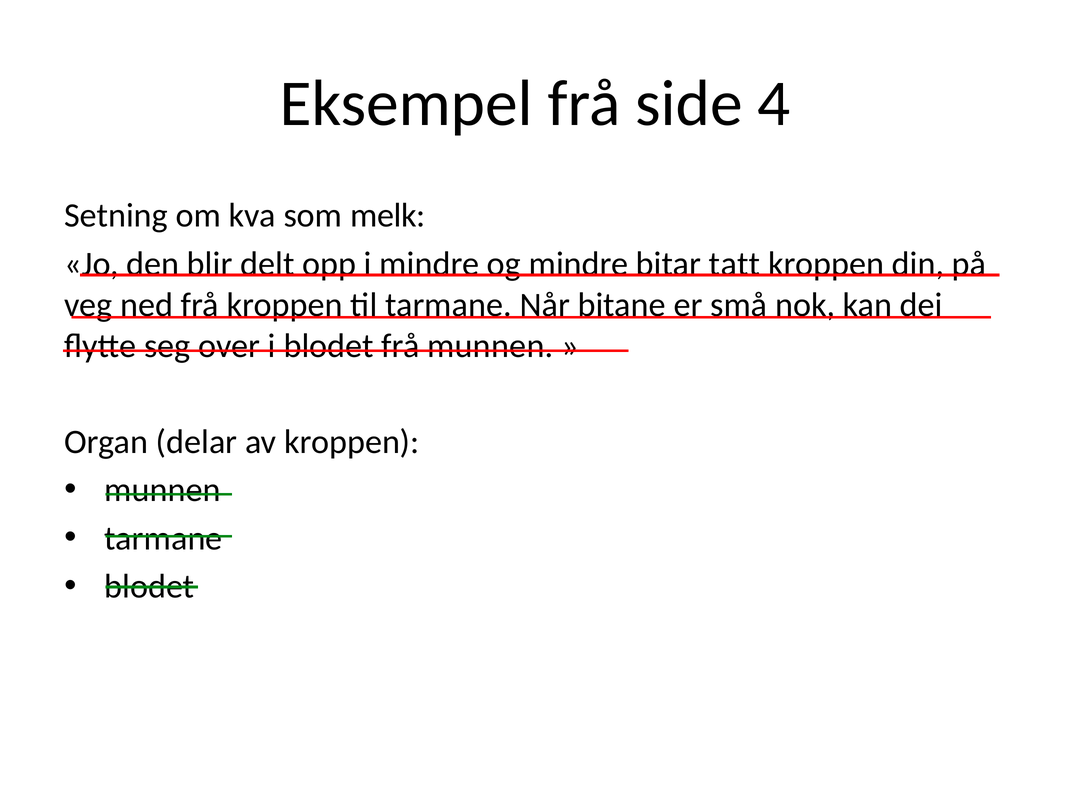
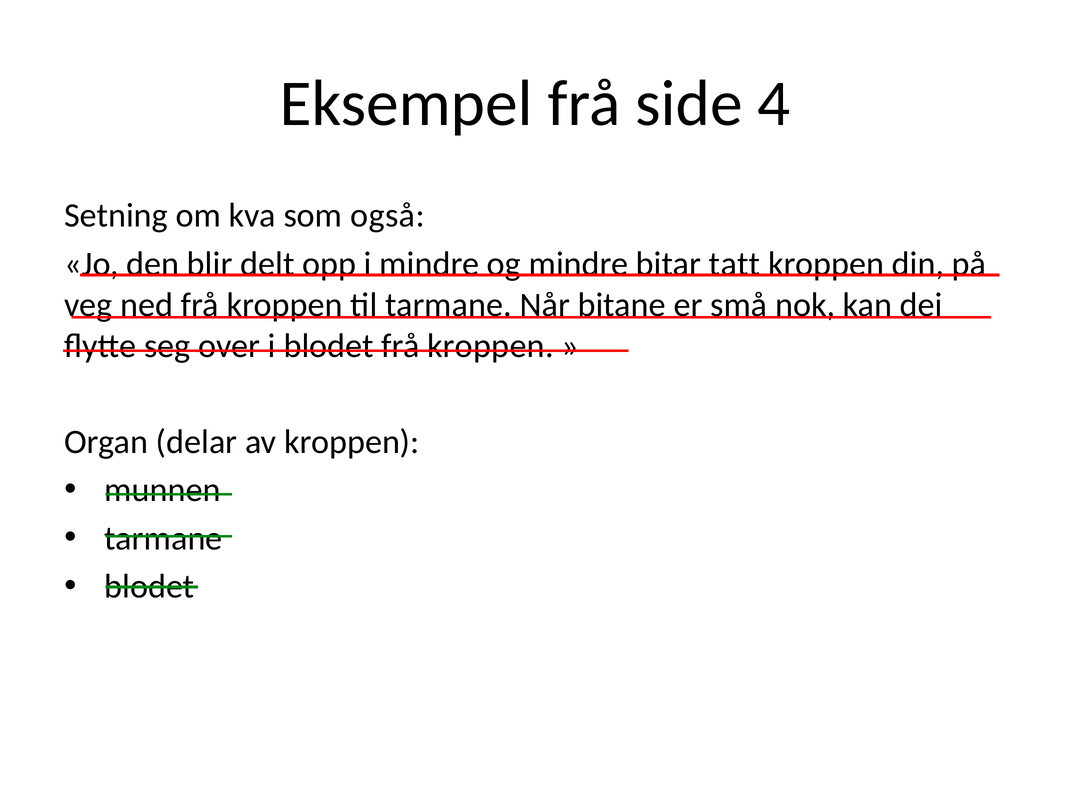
melk: melk -> også (387, 216)
blodet frå munnen: munnen -> kroppen (490, 346)
